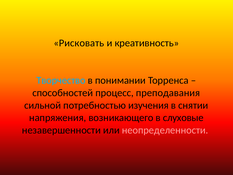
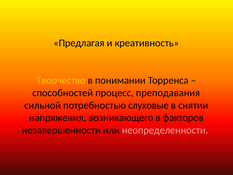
Рисковать: Рисковать -> Предлагая (79, 43)
Творчество colour: light blue -> yellow (61, 80)
изучения: изучения -> слуховые (148, 105)
слуховые: слуховые -> факторов (183, 118)
